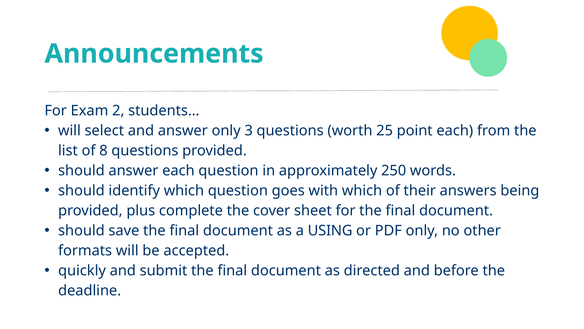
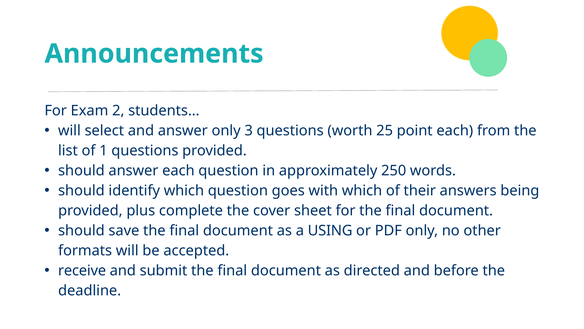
8: 8 -> 1 (103, 151)
quickly: quickly -> receive (82, 270)
